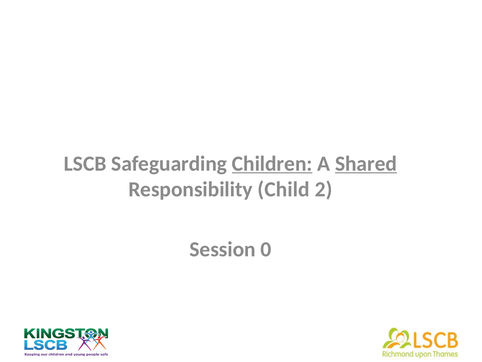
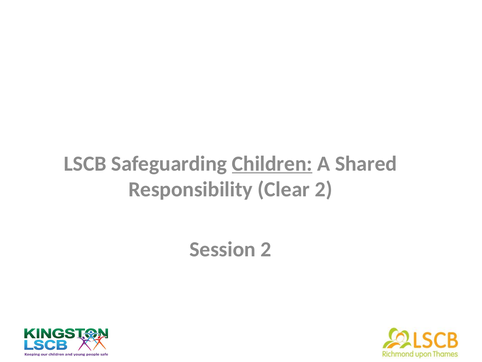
Shared underline: present -> none (366, 163)
Child: Child -> Clear (284, 189)
Session 0: 0 -> 2 (266, 249)
